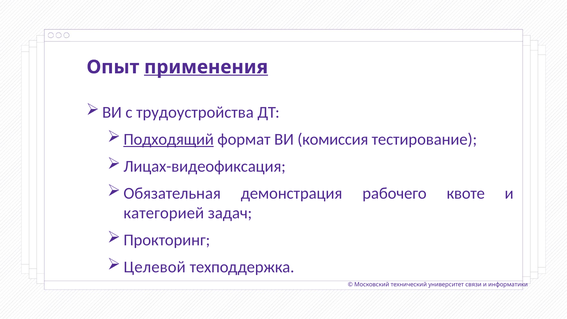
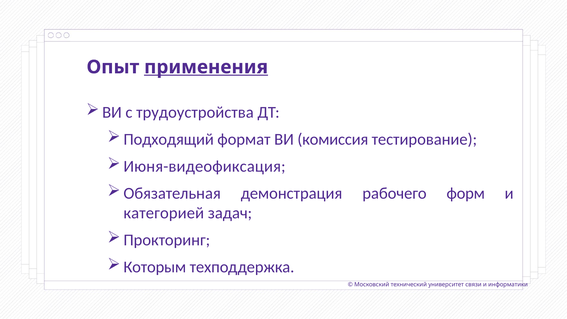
Подходящий underline: present -> none (169, 139)
Лицах-видеофиксация: Лицах-видеофиксация -> Июня-видеофиксация (204, 166)
квоте: квоте -> форм (466, 193)
Целевой: Целевой -> Которым (155, 267)
